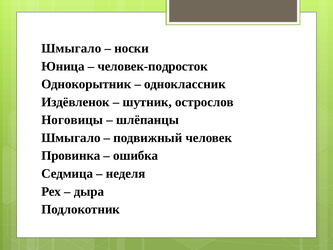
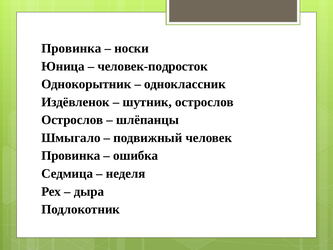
Шмыгало: Шмыгало -> Провинка (71, 48)
Ноговицы: Ноговицы -> Острослов (72, 120)
